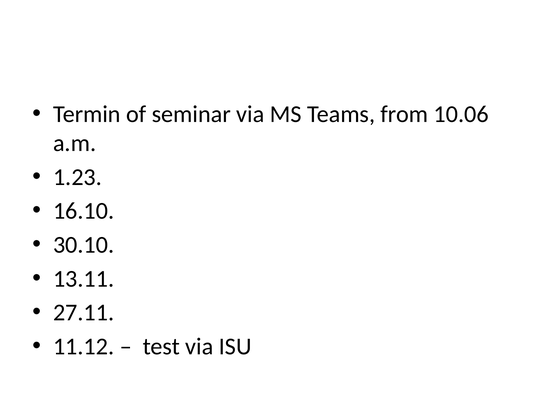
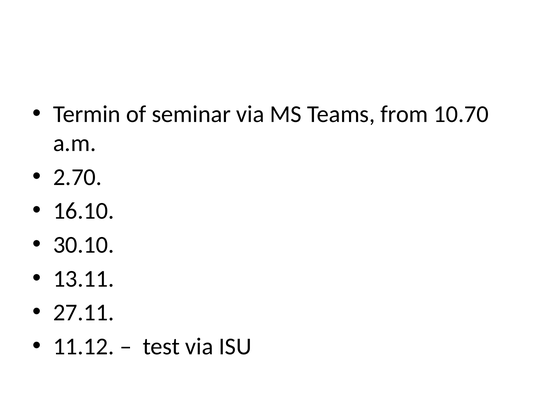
10.06: 10.06 -> 10.70 (461, 114)
1.23: 1.23 -> 2.70 (78, 177)
